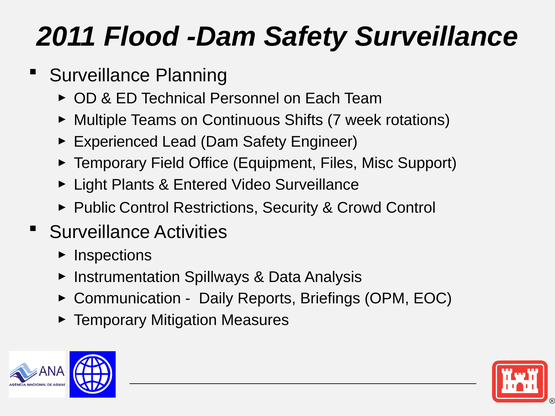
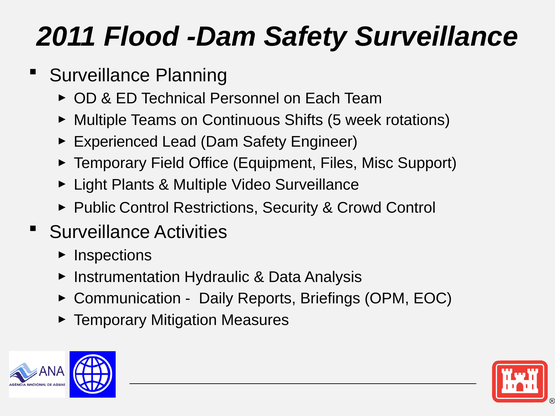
7: 7 -> 5 (334, 120)
Entered: Entered -> Multiple (200, 185)
Spillways: Spillways -> Hydraulic (217, 277)
